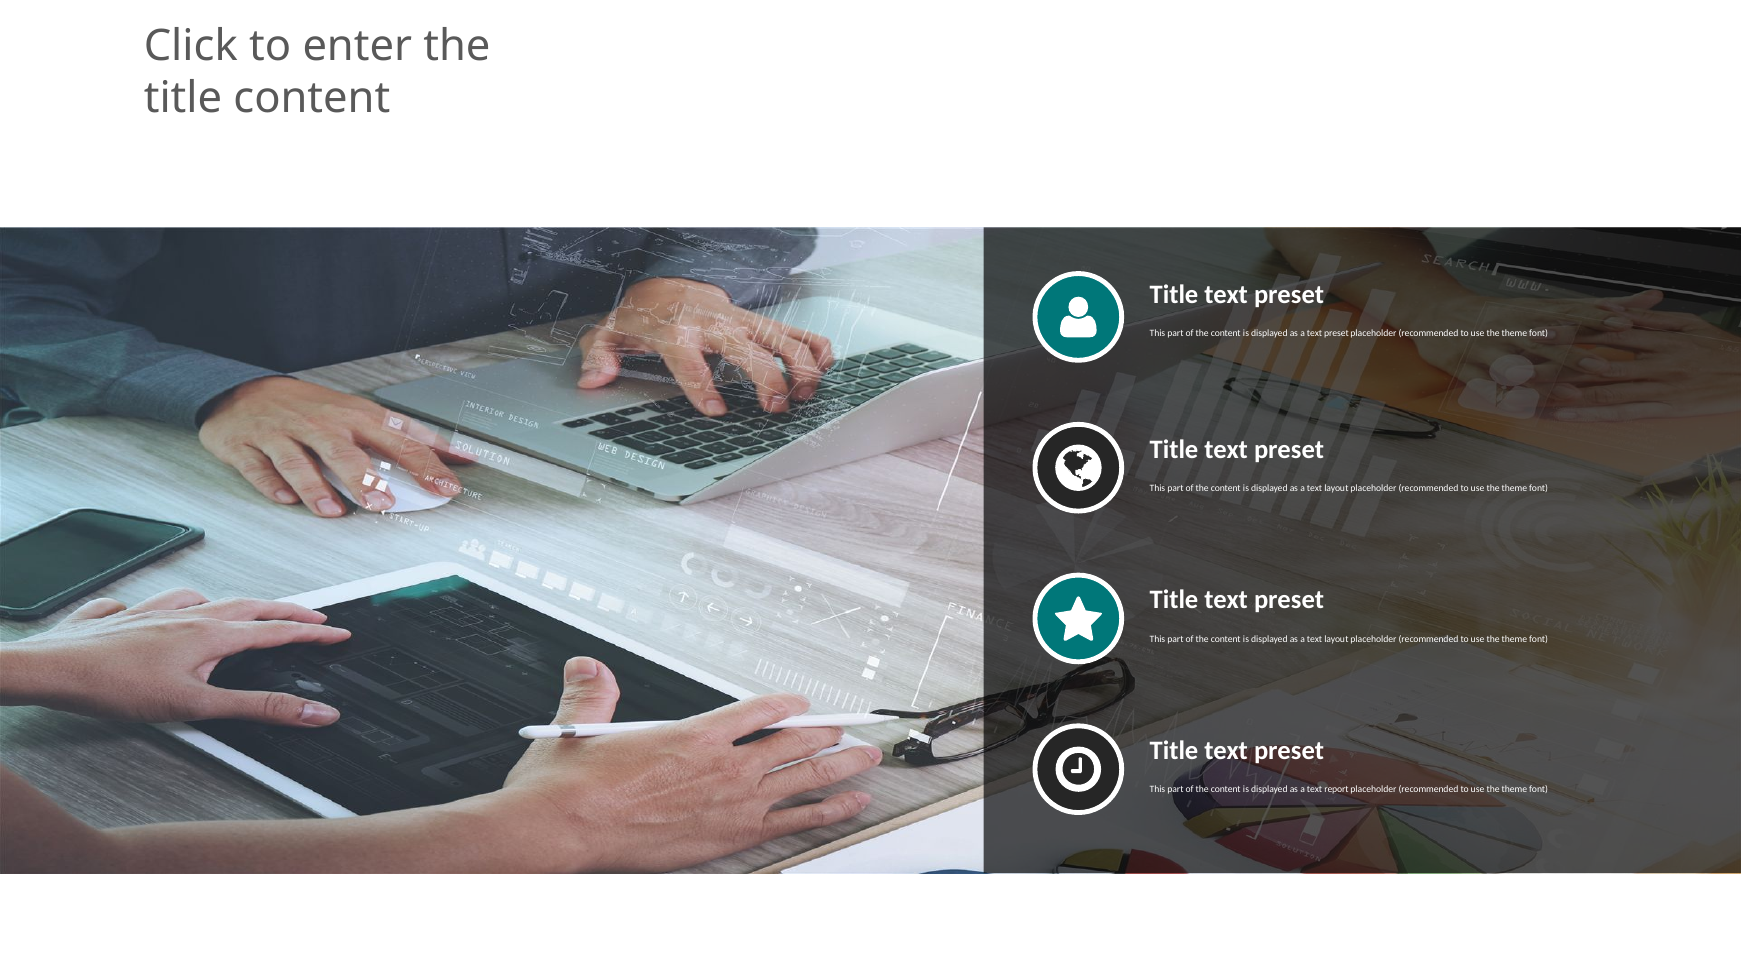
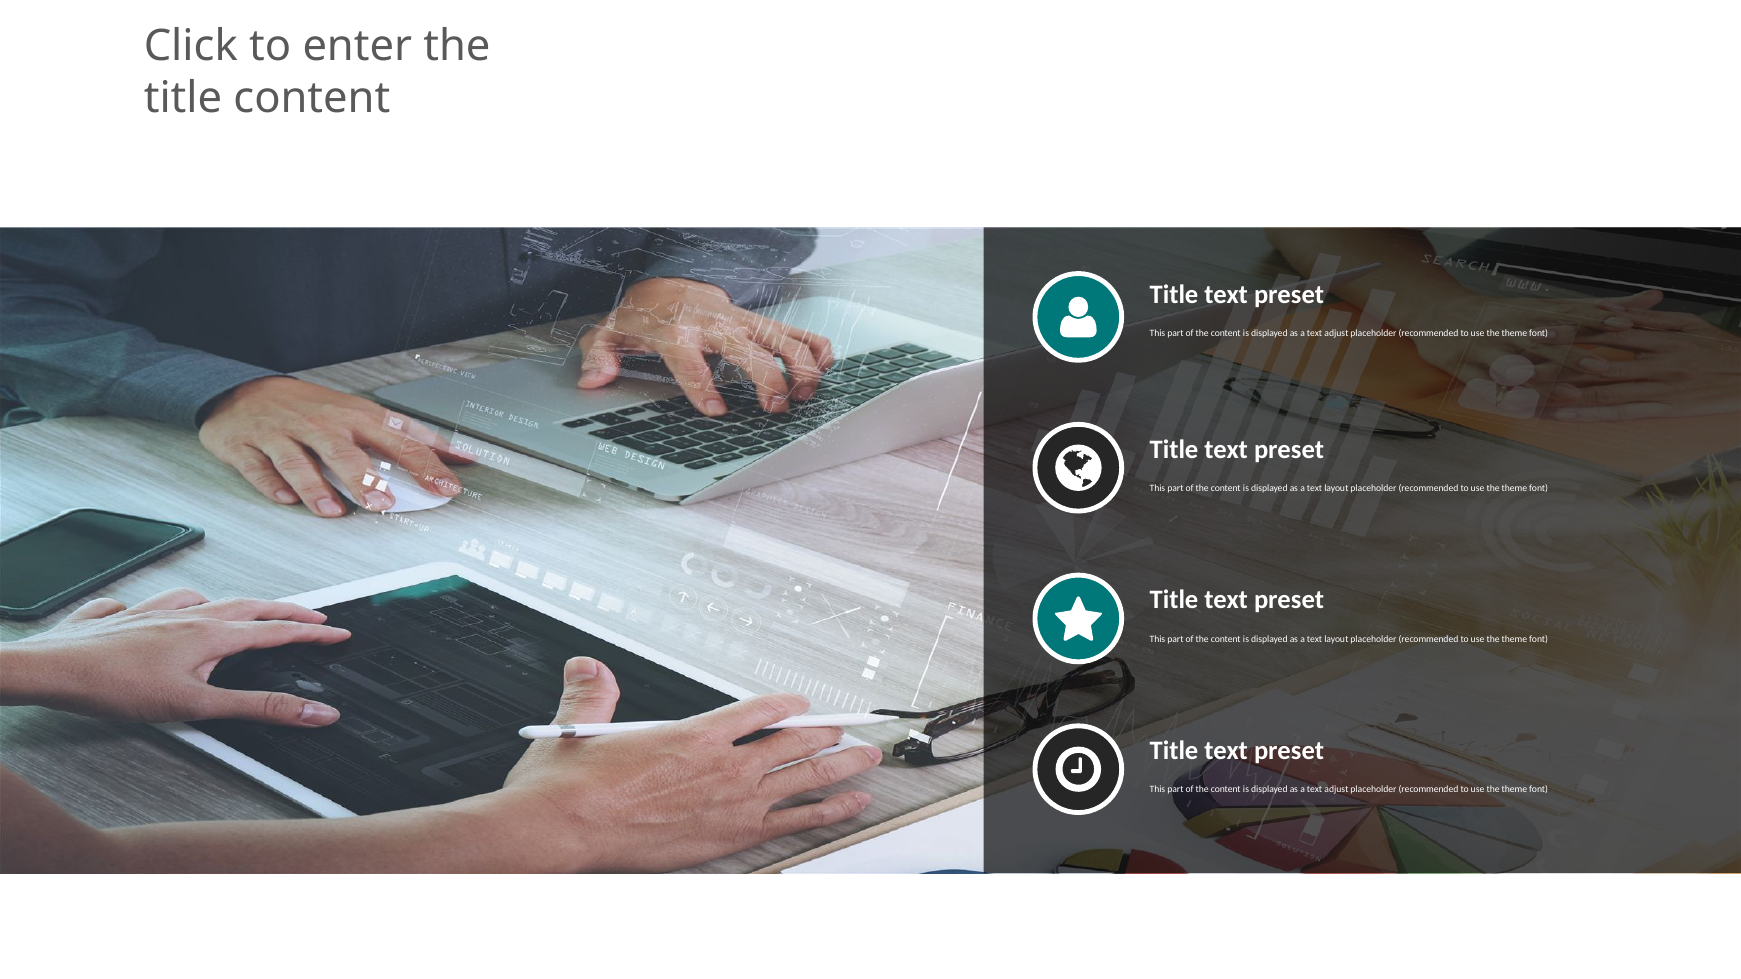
preset: preset -> adjust (1336, 334)
report: report -> adjust (1336, 790)
